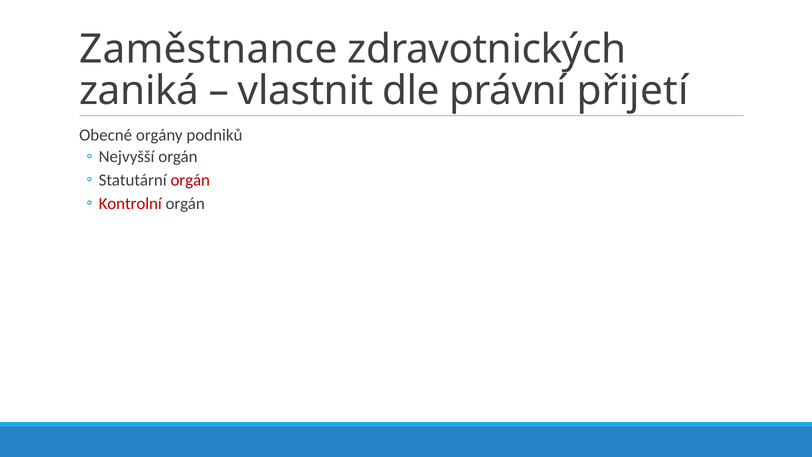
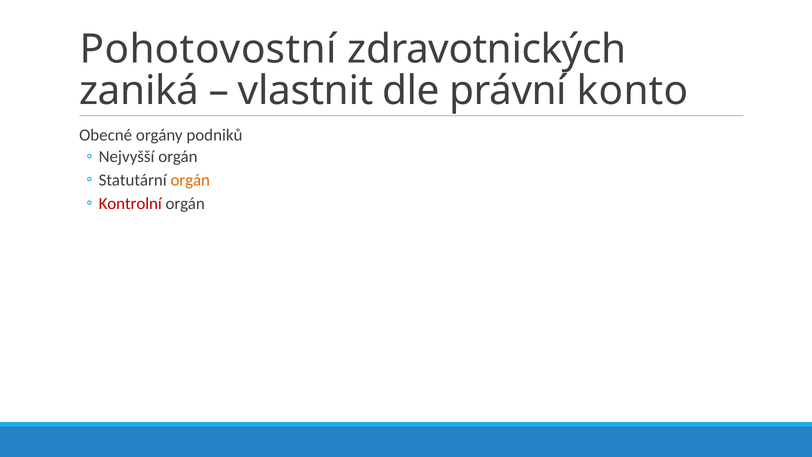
Zaměstnance: Zaměstnance -> Pohotovostní (208, 50)
přijetí: přijetí -> konto (633, 91)
orgán colour: red -> orange (190, 180)
